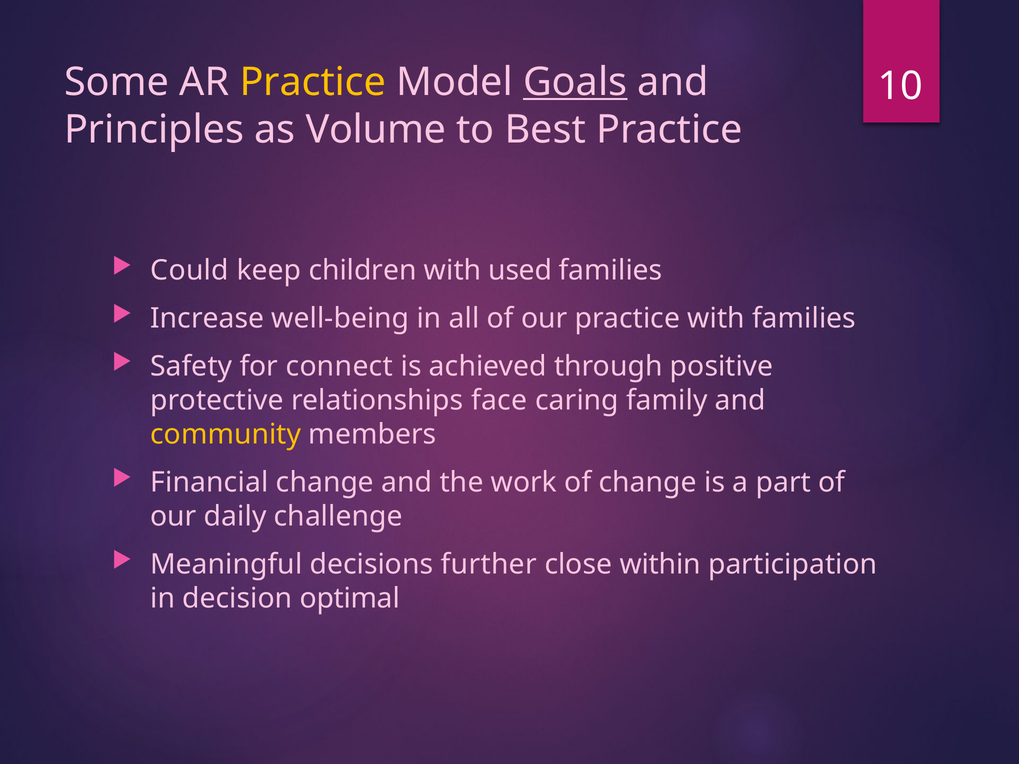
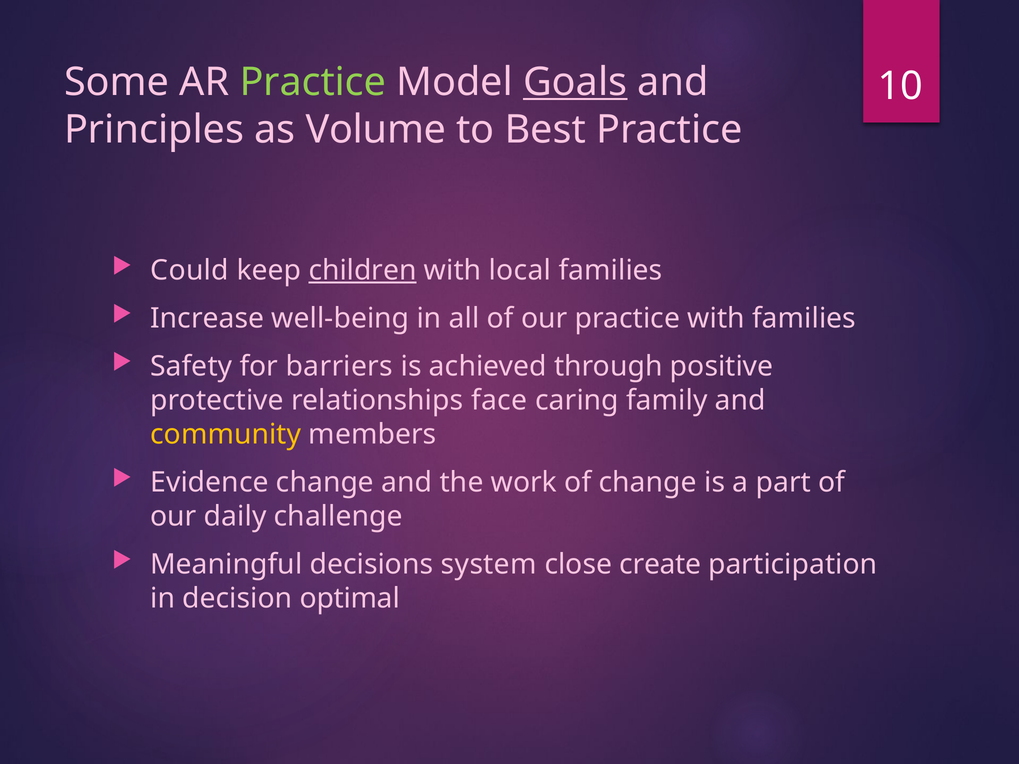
Practice colour: yellow -> light green (313, 82)
children underline: none -> present (363, 270)
used: used -> local (520, 270)
connect: connect -> barriers (339, 367)
Financial: Financial -> Evidence (209, 483)
further: further -> system (489, 565)
within: within -> create (660, 565)
